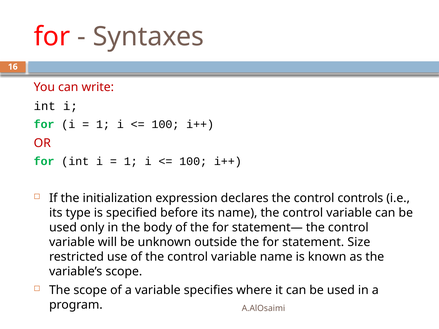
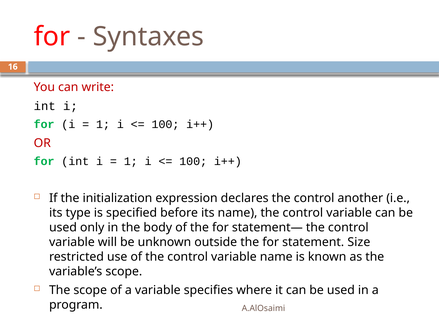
controls: controls -> another (360, 198)
